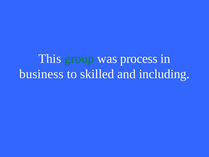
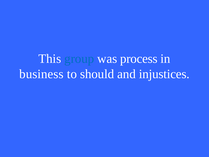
group colour: green -> blue (79, 59)
skilled: skilled -> should (97, 74)
including: including -> injustices (164, 74)
